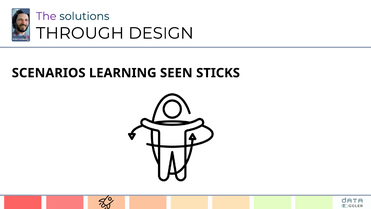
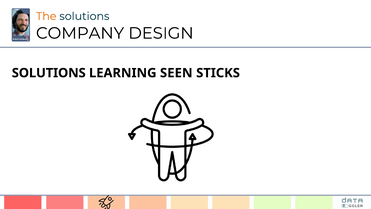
The colour: purple -> orange (46, 16)
THROUGH: THROUGH -> COMPANY (80, 33)
SCENARIOS: SCENARIOS -> SOLUTIONS (49, 73)
